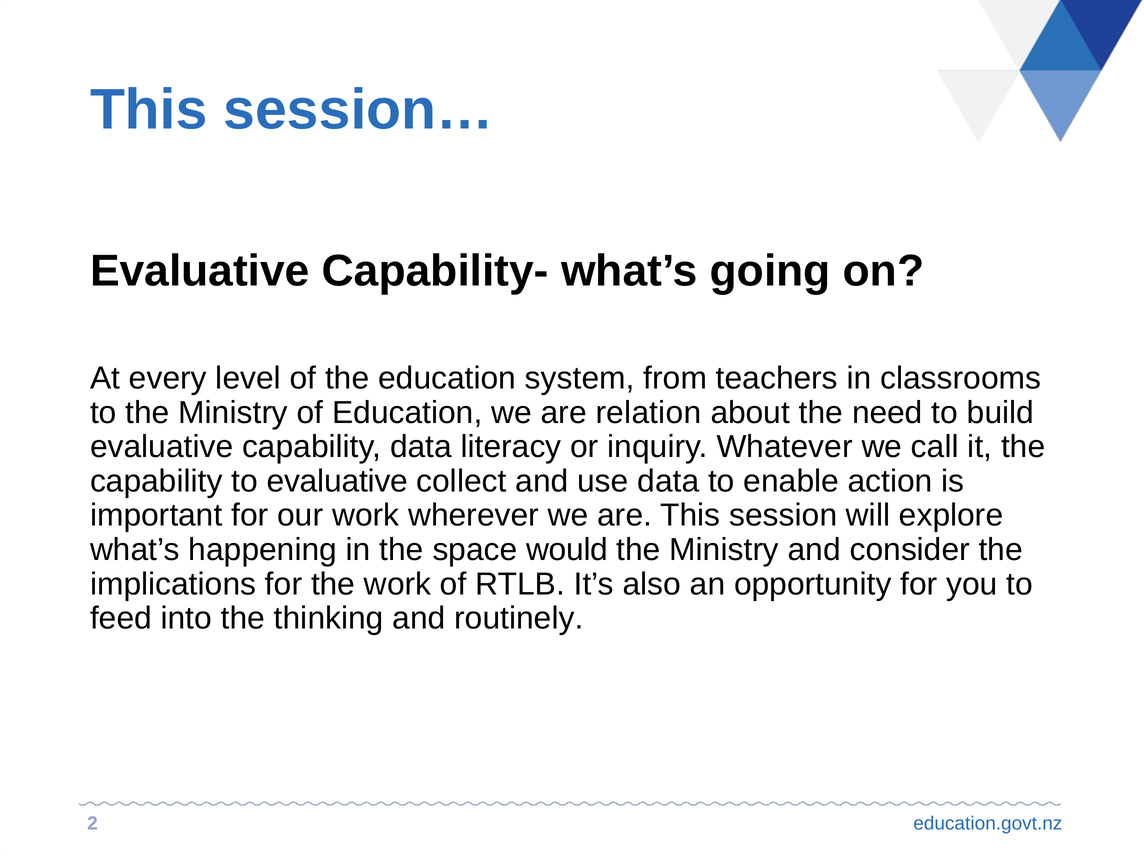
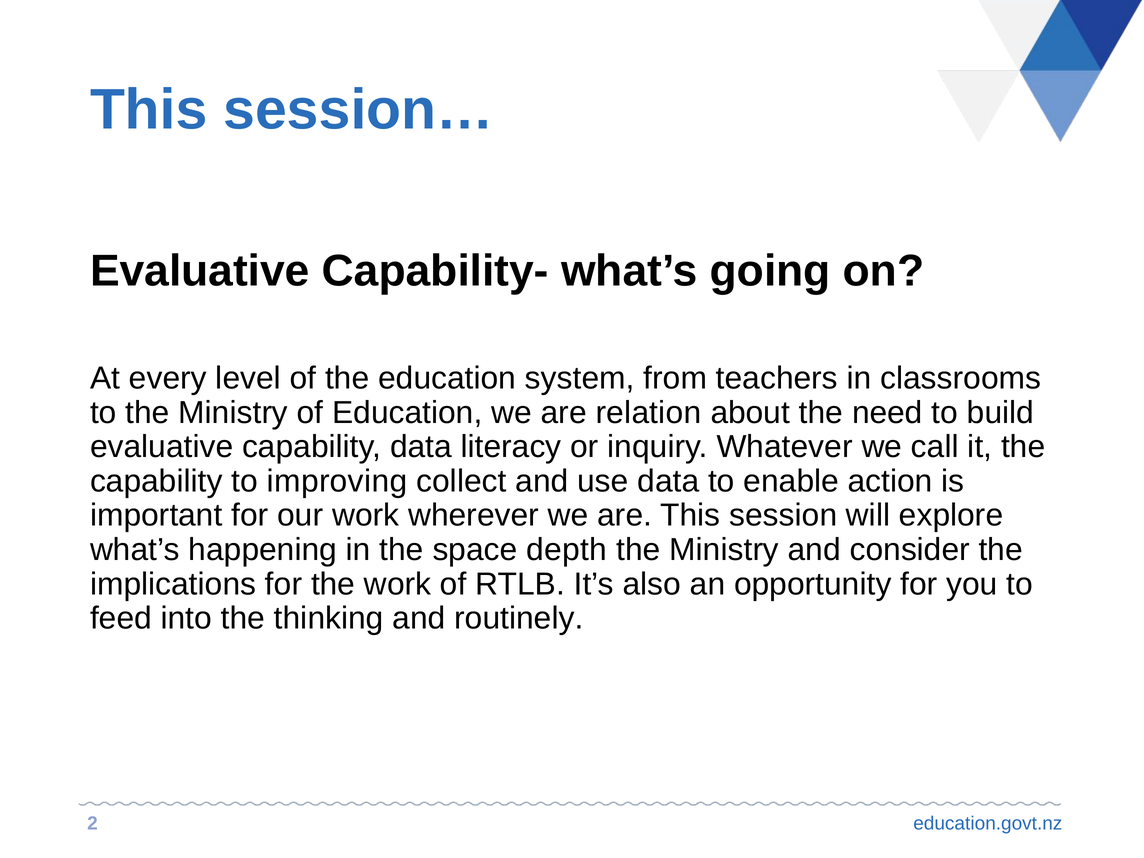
to evaluative: evaluative -> improving (337, 481)
would: would -> depth (567, 550)
